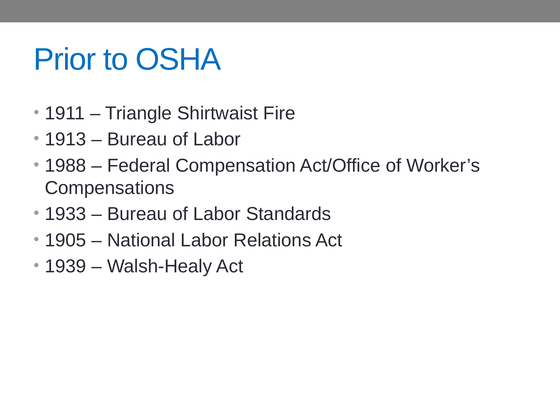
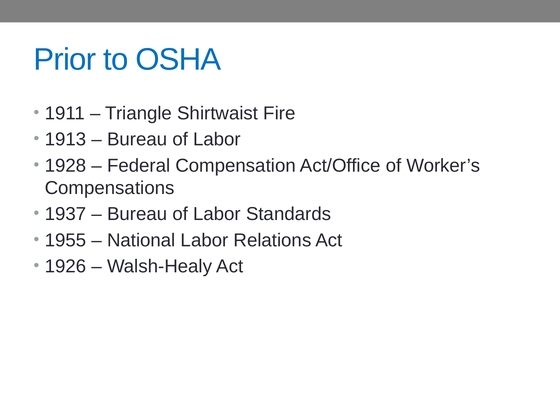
1988: 1988 -> 1928 (66, 166)
1933: 1933 -> 1937 (66, 214)
1905: 1905 -> 1955 (66, 240)
1939: 1939 -> 1926 (66, 266)
